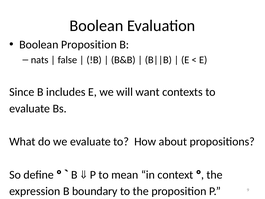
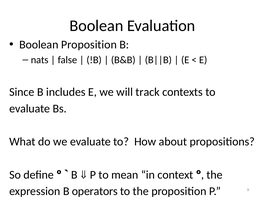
want: want -> track (148, 92)
boundary: boundary -> operators (95, 191)
